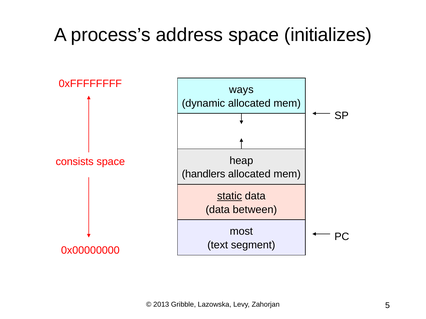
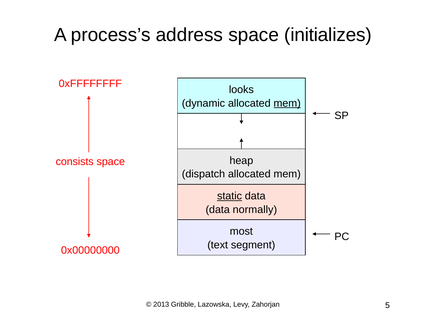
ways: ways -> looks (241, 90)
mem underline: none -> present (287, 103)
handlers: handlers -> dispatch (203, 174)
between: between -> normally (255, 210)
